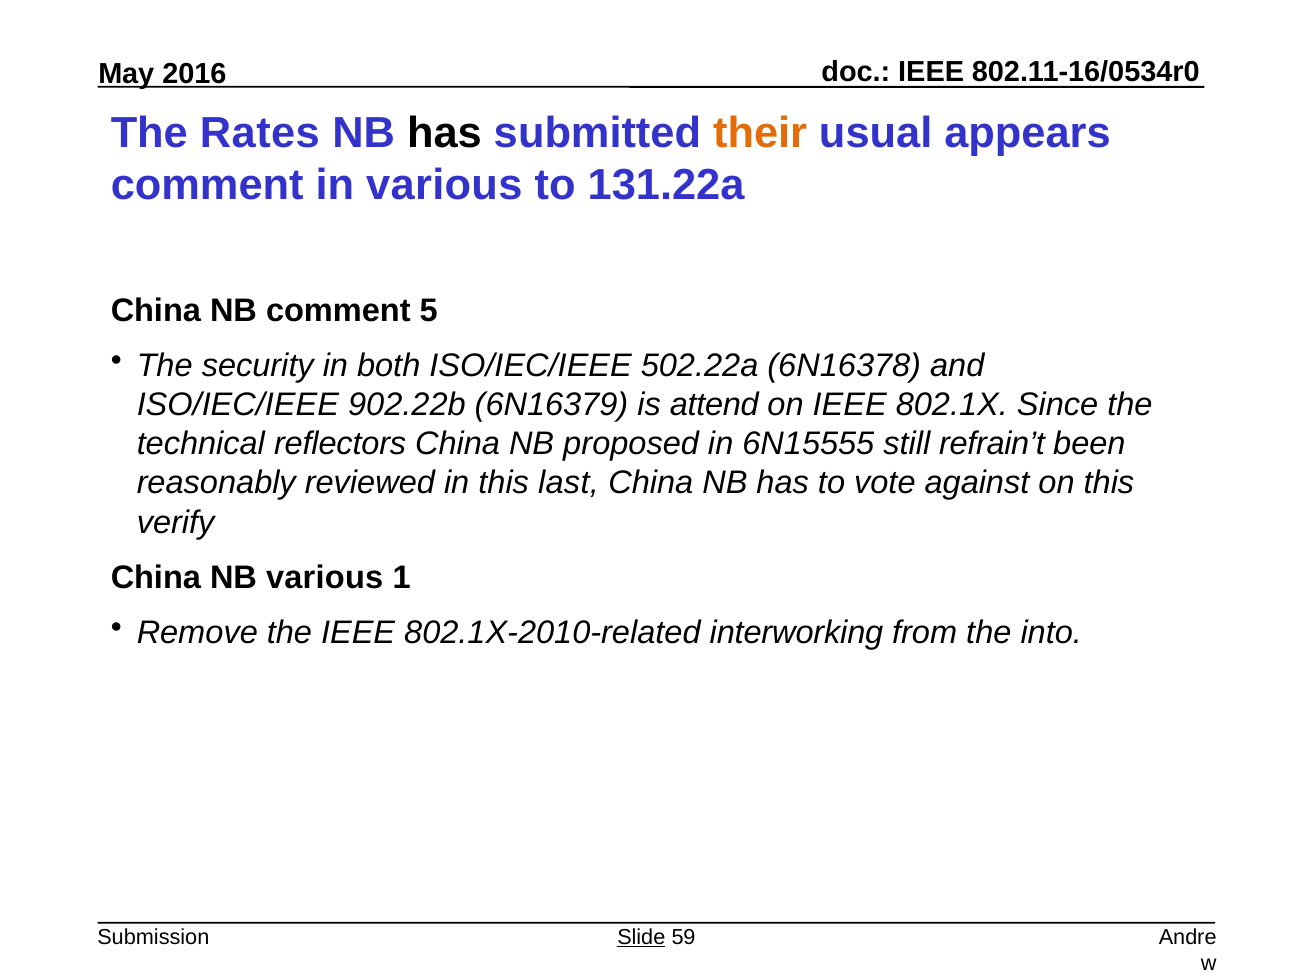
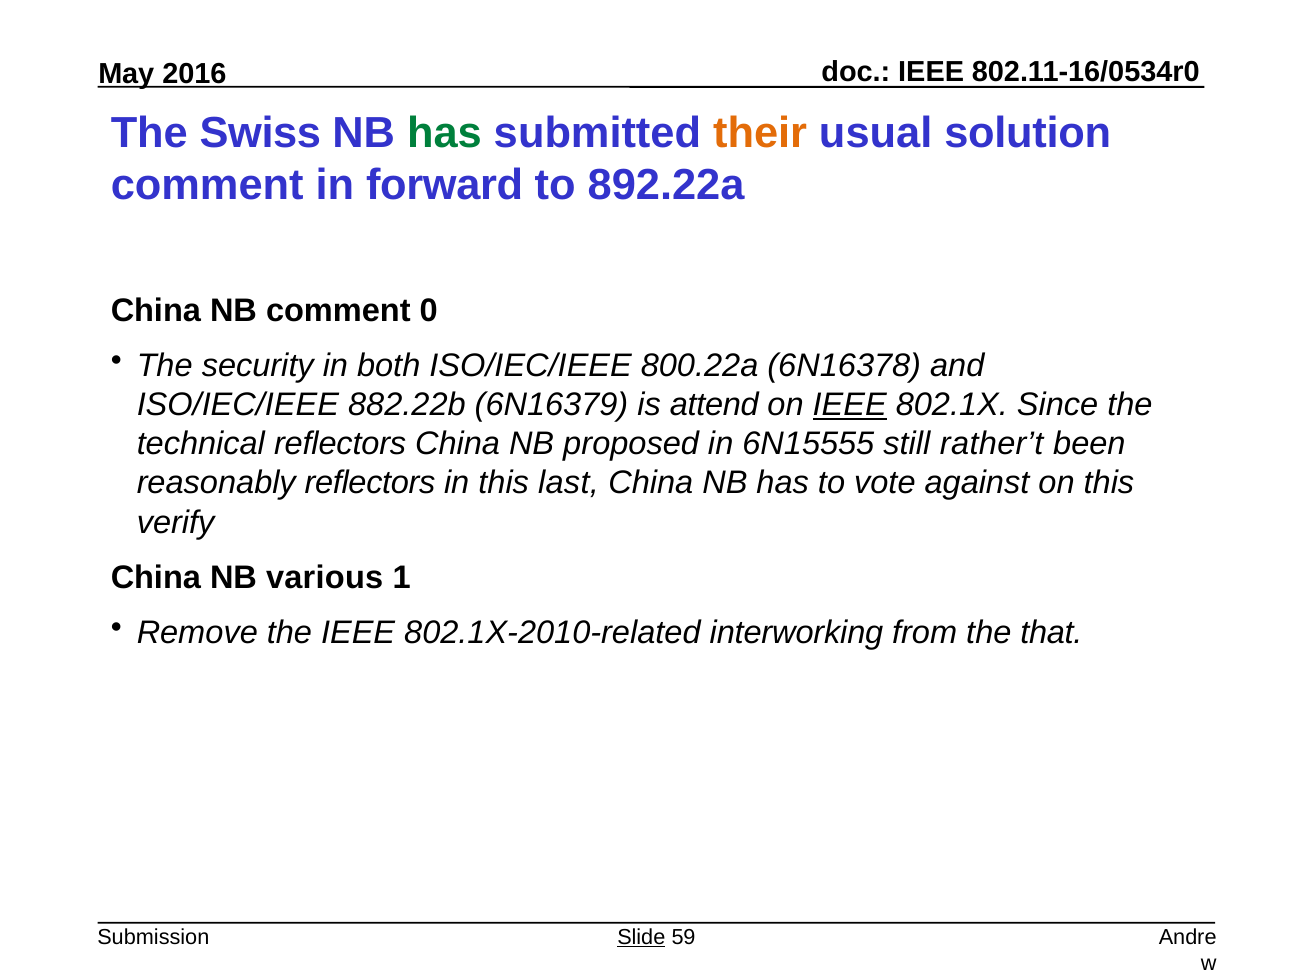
Rates: Rates -> Swiss (260, 133)
has colour: black -> green (444, 133)
appears: appears -> solution (1028, 133)
in various: various -> forward (445, 185)
131.22a: 131.22a -> 892.22a (666, 185)
5: 5 -> 0 (429, 310)
502.22a: 502.22a -> 800.22a (700, 366)
902.22b: 902.22b -> 882.22b (407, 405)
IEEE underline: none -> present (850, 405)
refrain’t: refrain’t -> rather’t (992, 444)
reasonably reviewed: reviewed -> reflectors (370, 483)
into: into -> that (1051, 633)
